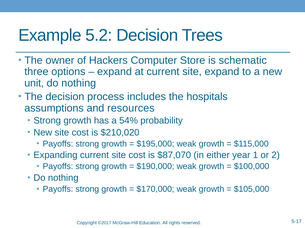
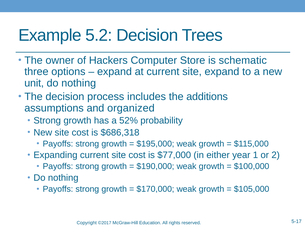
hospitals: hospitals -> additions (207, 97)
resources: resources -> organized (131, 108)
54%: 54% -> 52% (129, 121)
$210,020: $210,020 -> $686,318 (120, 133)
$87,070: $87,070 -> $77,000 (174, 156)
